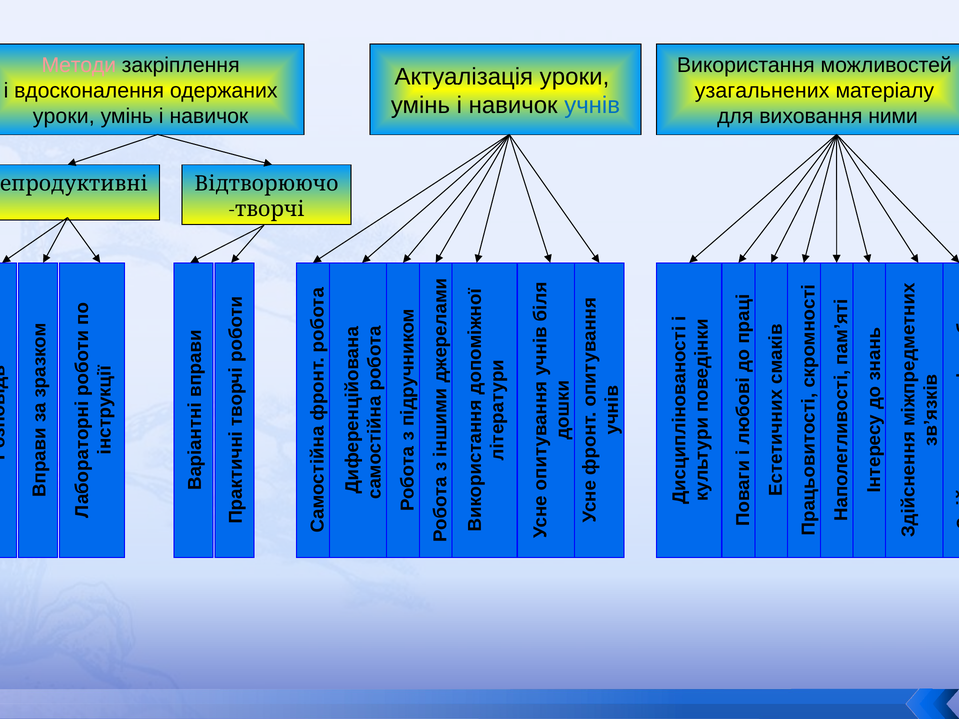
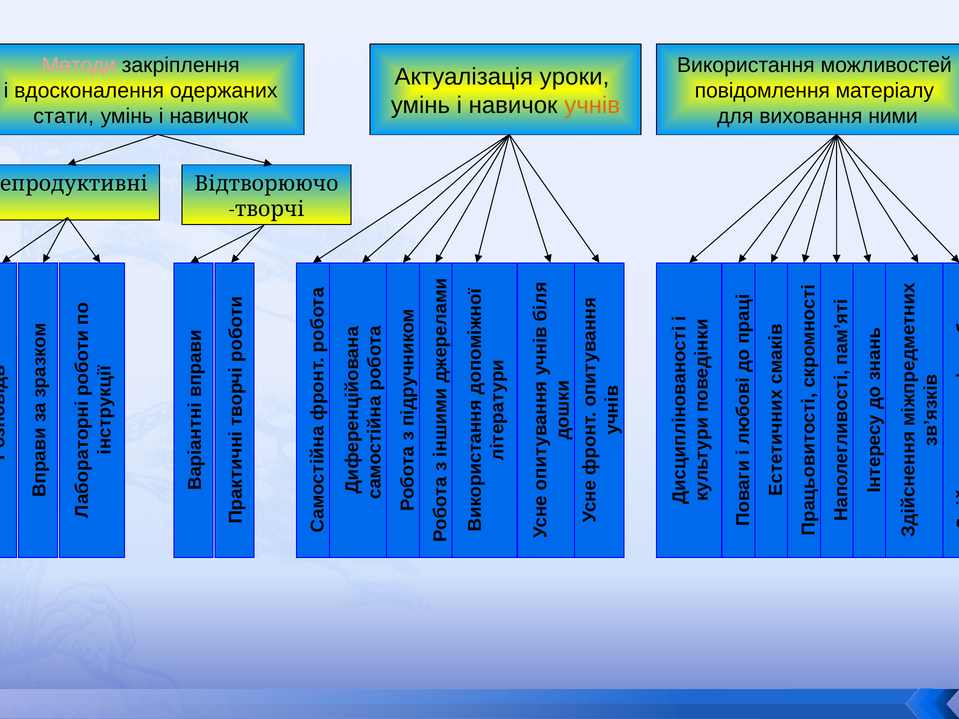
узагальнених: узагальнених -> повідомлення (762, 91)
учнів colour: blue -> orange (592, 105)
уроки: уроки -> стати (64, 116)
